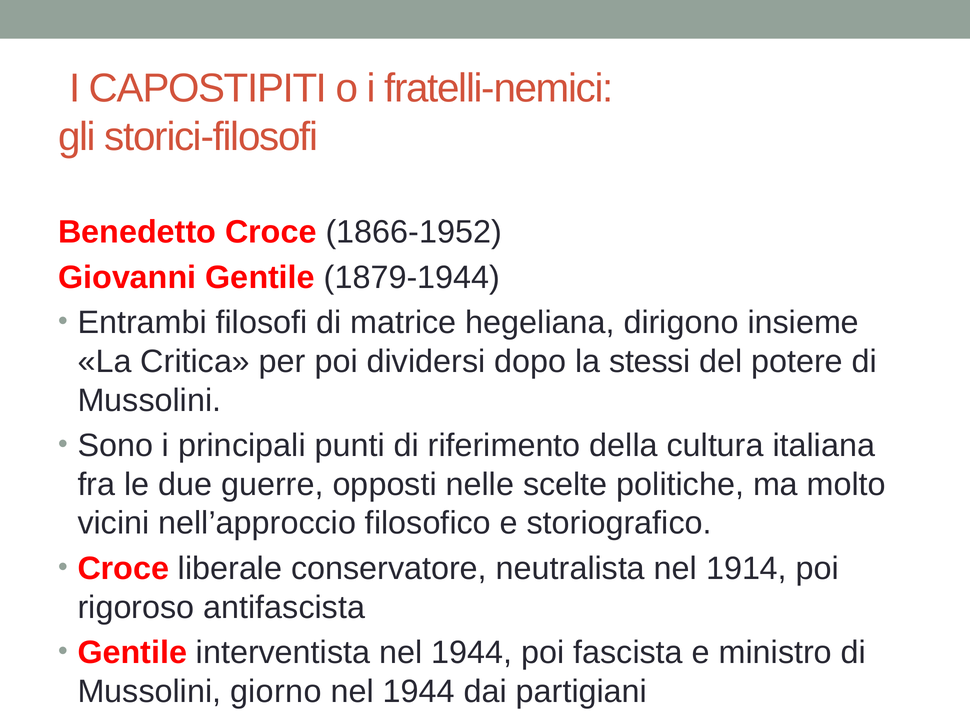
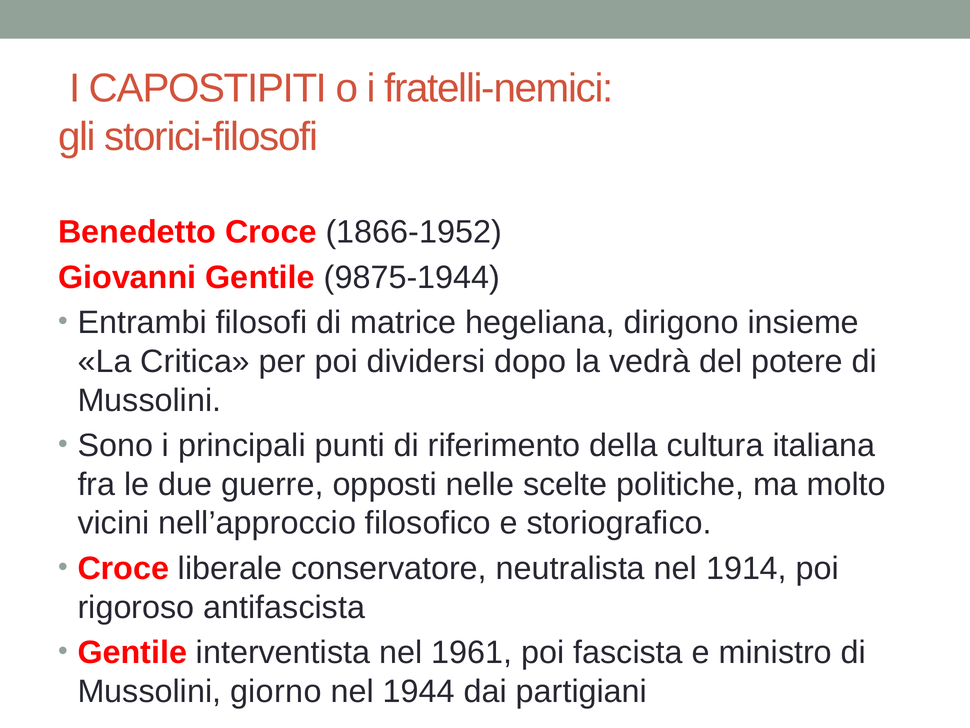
1879-1944: 1879-1944 -> 9875-1944 (412, 277)
stessi: stessi -> vedrà (650, 361)
interventista nel 1944: 1944 -> 1961 (472, 652)
